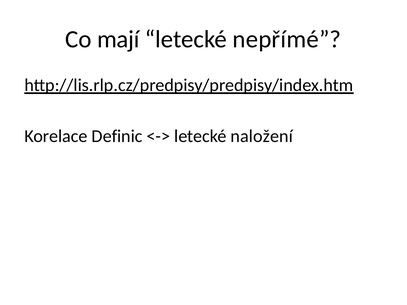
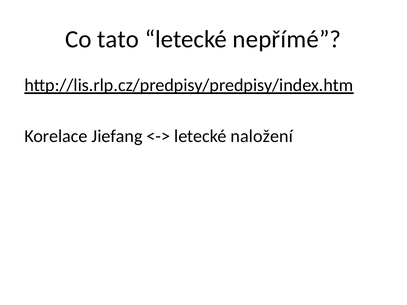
mají: mají -> tato (118, 39)
Definic: Definic -> Jiefang (117, 136)
